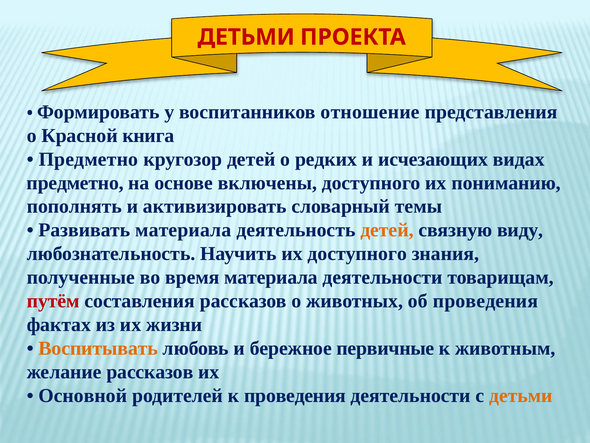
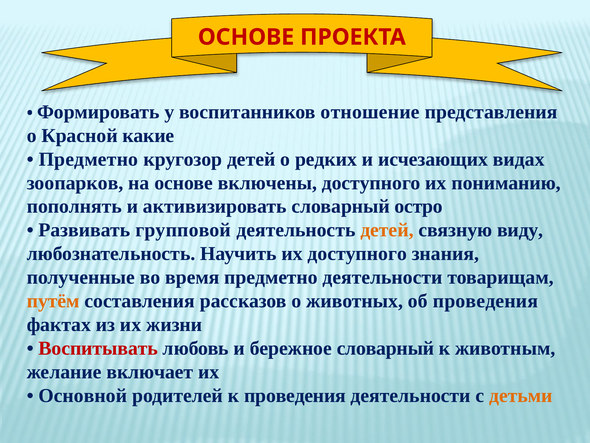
ДЕТЬМИ: ДЕТЬМИ -> ОСНОВЕ (246, 37)
книга: книга -> какие (148, 135)
предметно: предметно -> зоопарков (75, 183)
темы: темы -> остро (419, 206)
Развивать материала: материала -> групповой (183, 230)
время материала: материала -> предметно (271, 277)
путём colour: red -> orange (53, 301)
Воспитывать colour: orange -> red (98, 348)
бережное первичные: первичные -> словарный (385, 348)
желание рассказов: рассказов -> включает (150, 371)
